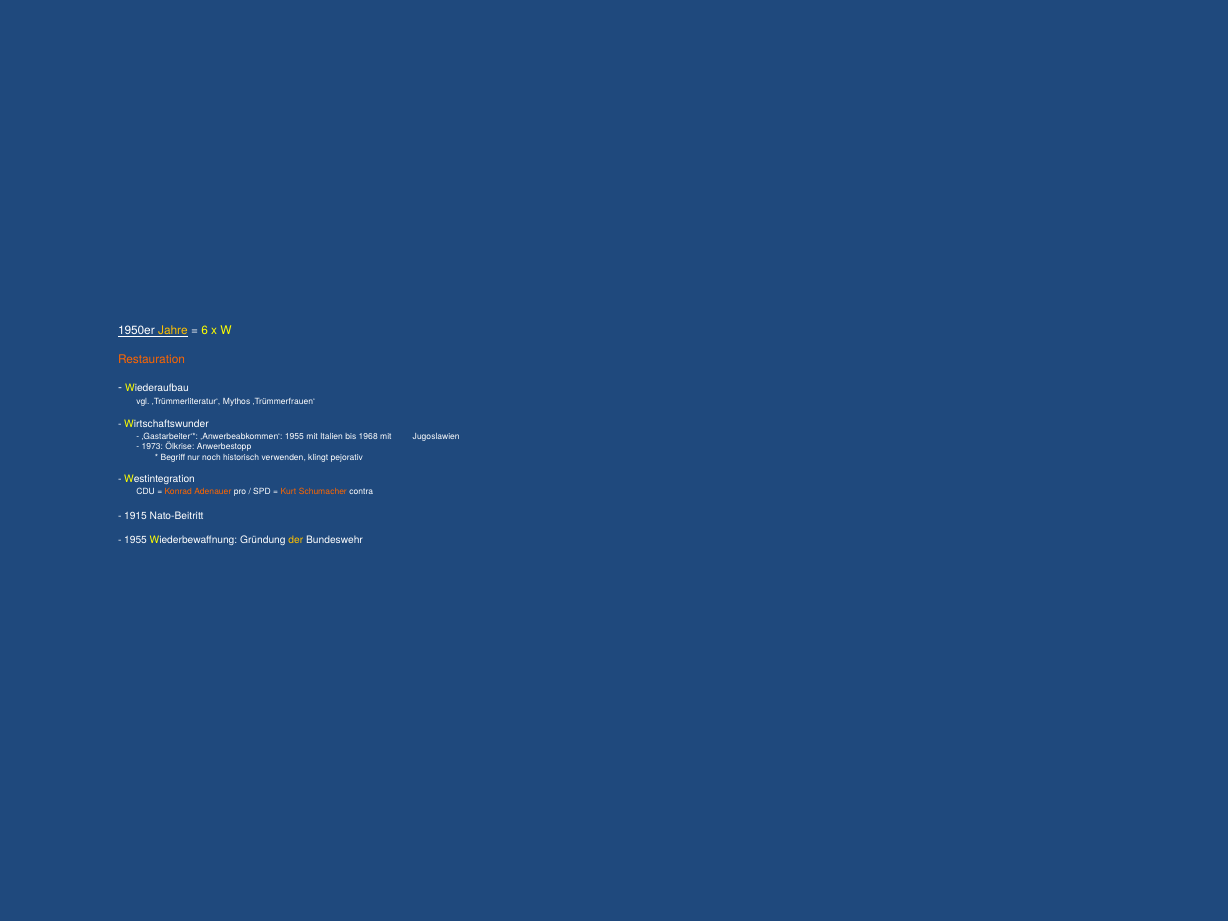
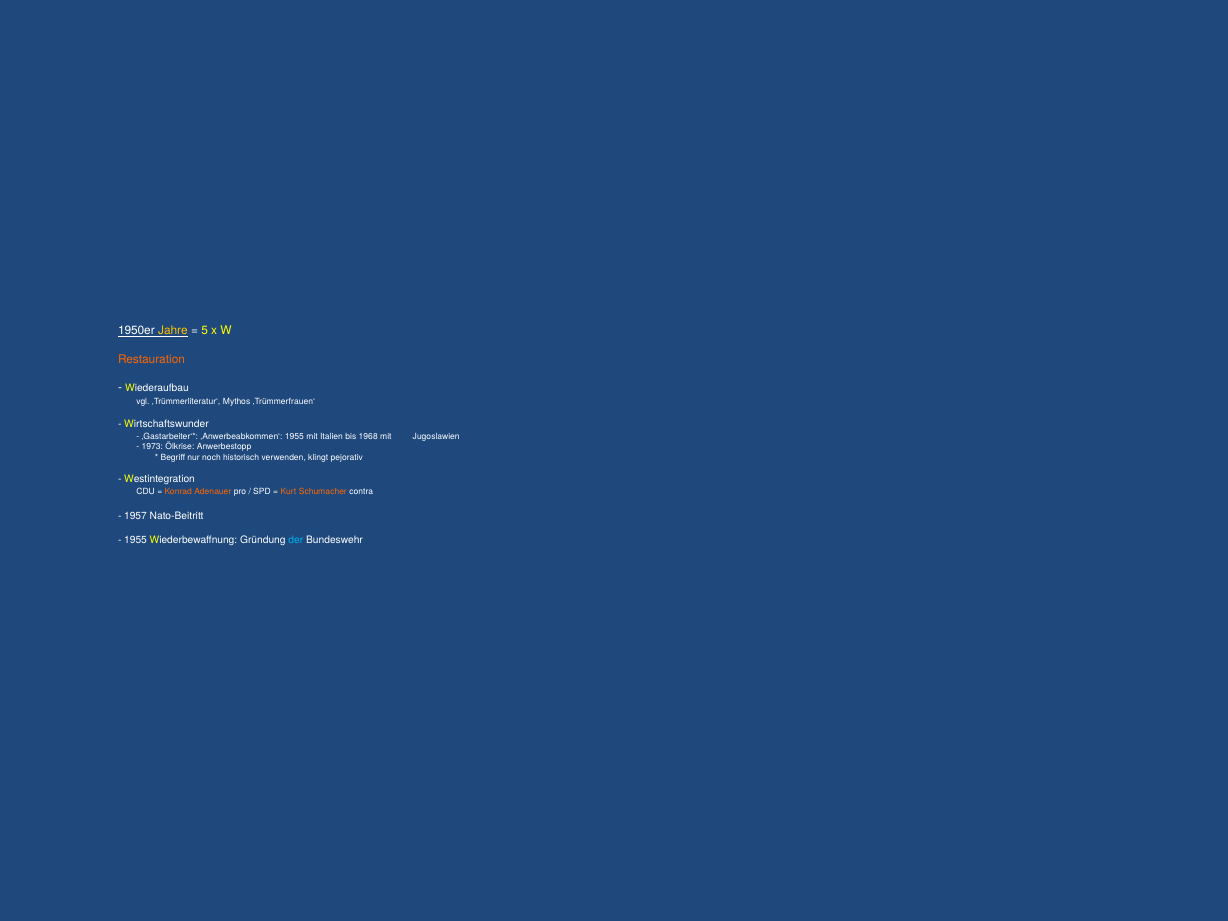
6: 6 -> 5 (205, 331)
1915: 1915 -> 1957 (136, 516)
der colour: yellow -> light blue (296, 540)
